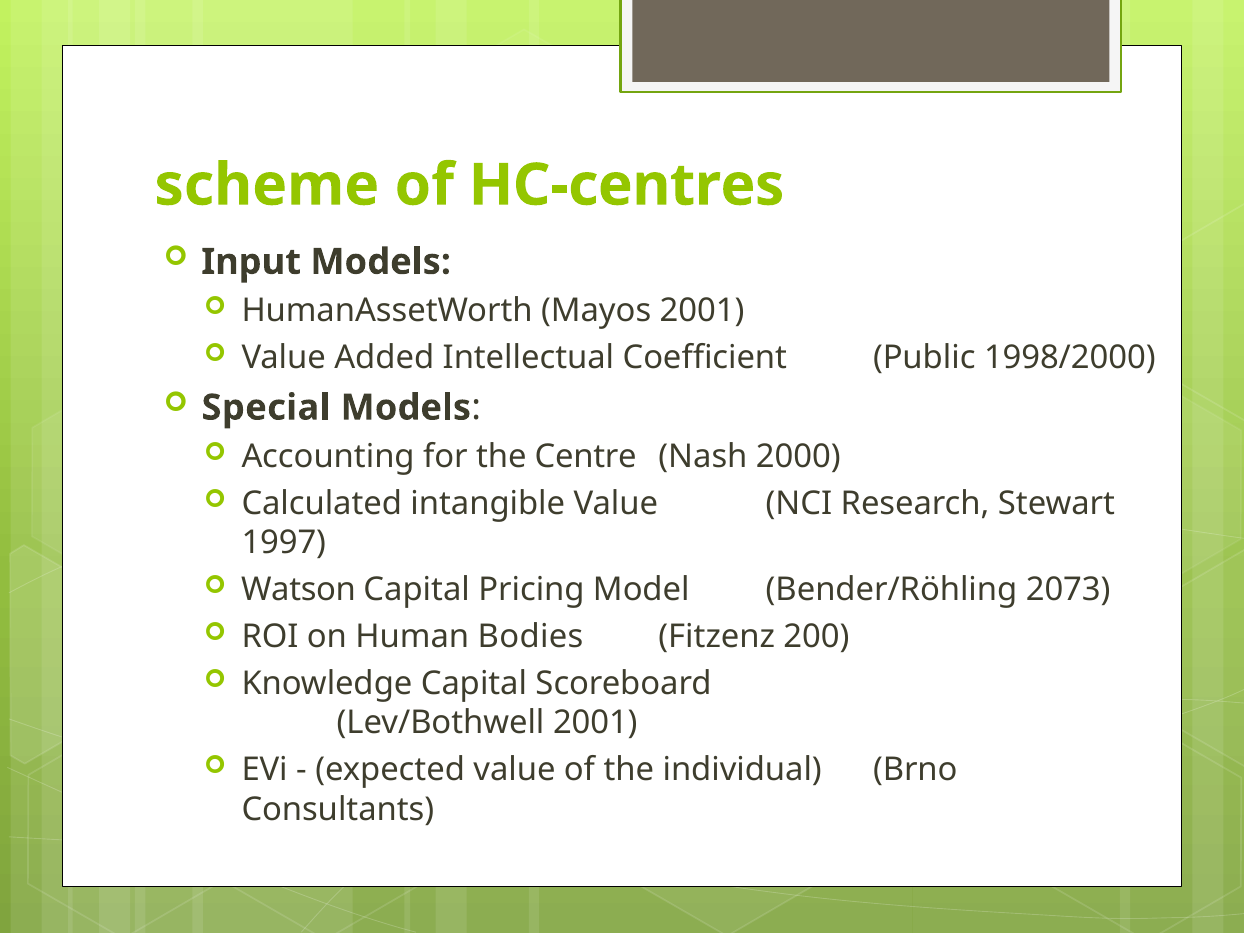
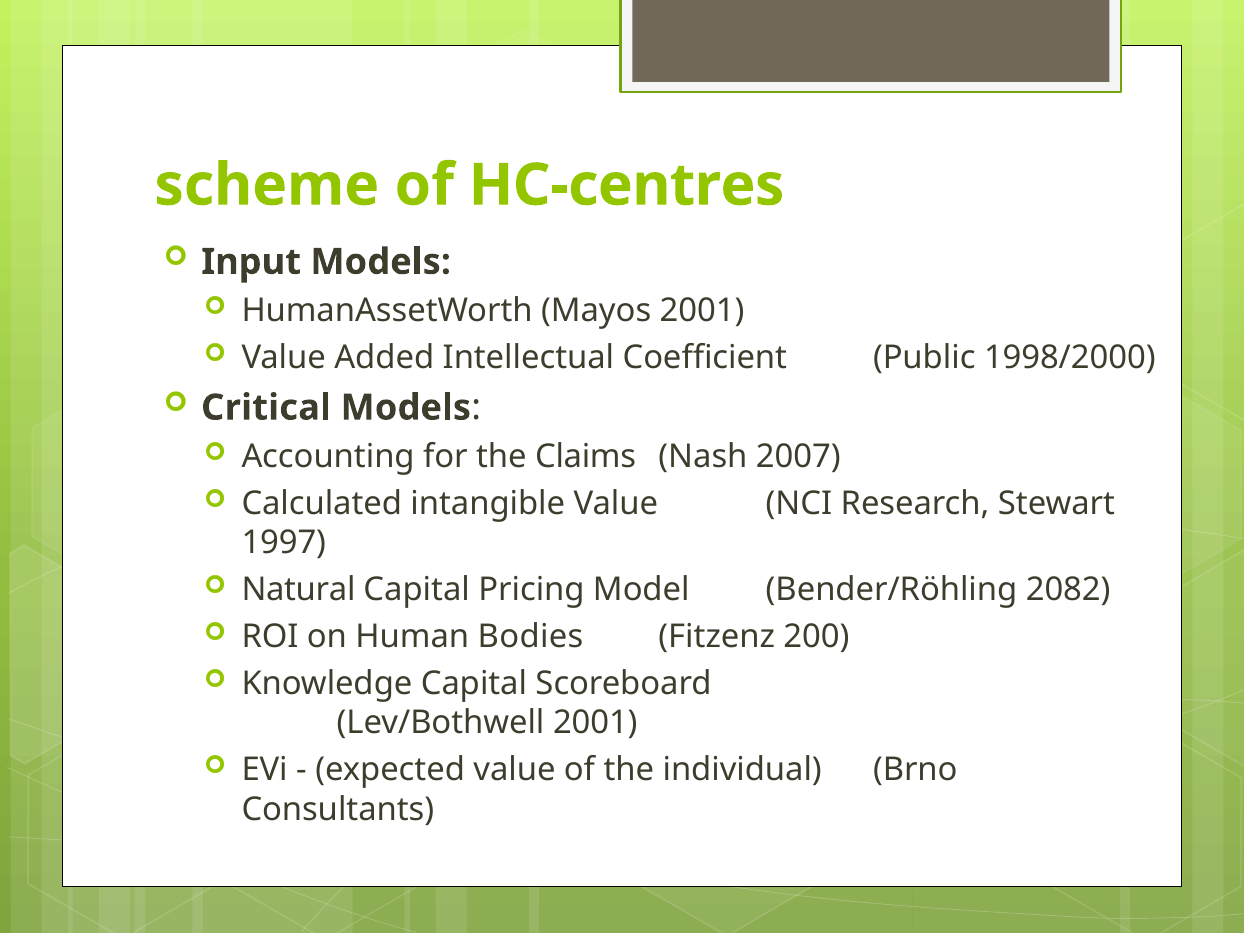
Special: Special -> Critical (266, 408)
Centre: Centre -> Claims (586, 456)
2000: 2000 -> 2007 (798, 456)
Watson: Watson -> Natural (298, 590)
2073: 2073 -> 2082 (1068, 590)
